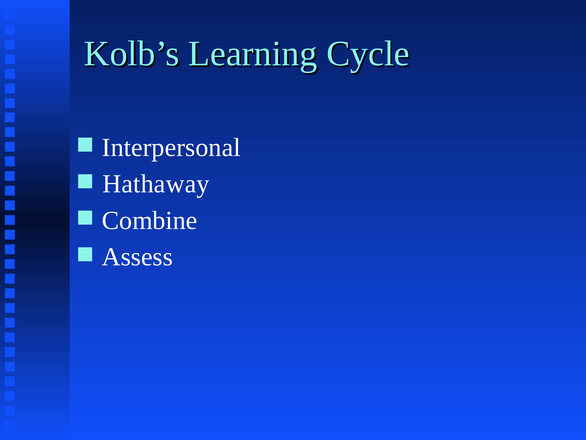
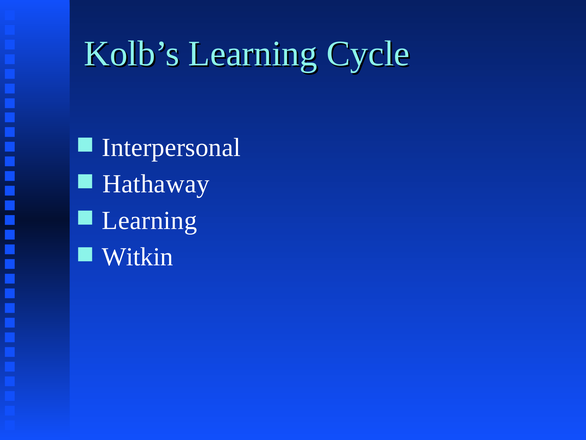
Combine: Combine -> Learning (150, 220)
Assess: Assess -> Witkin (137, 257)
